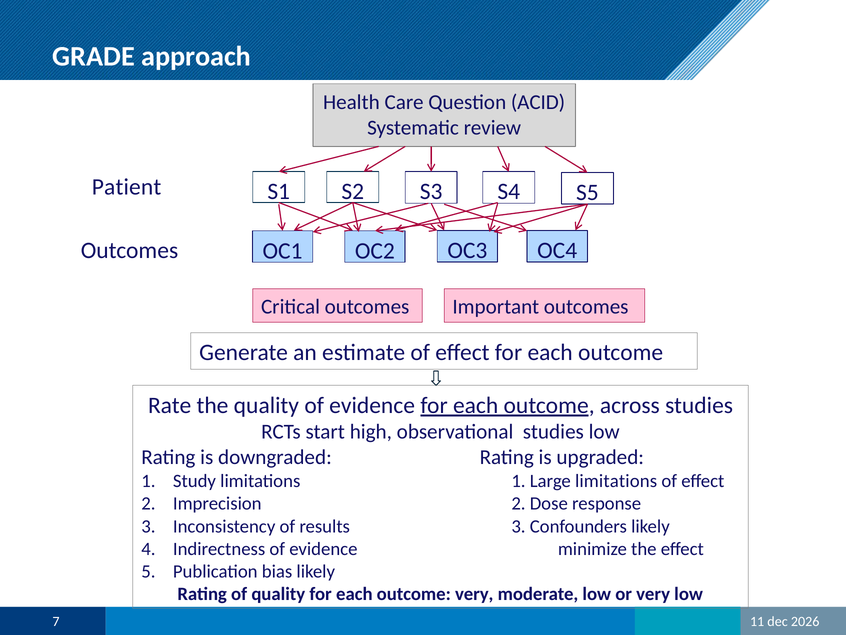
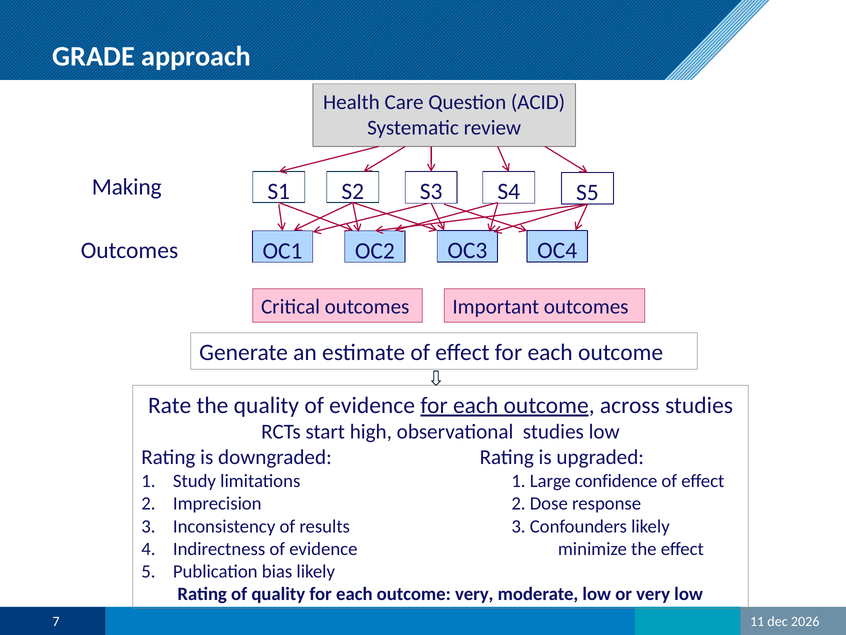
Patient: Patient -> Making (127, 187)
Large limitations: limitations -> confidence (616, 481)
